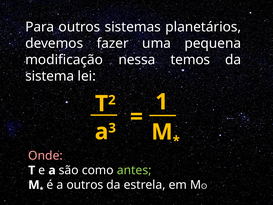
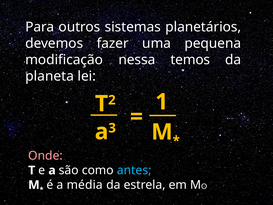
sistema: sistema -> planeta (50, 76)
antes colour: light green -> light blue (134, 170)
a outros: outros -> média (85, 185)
